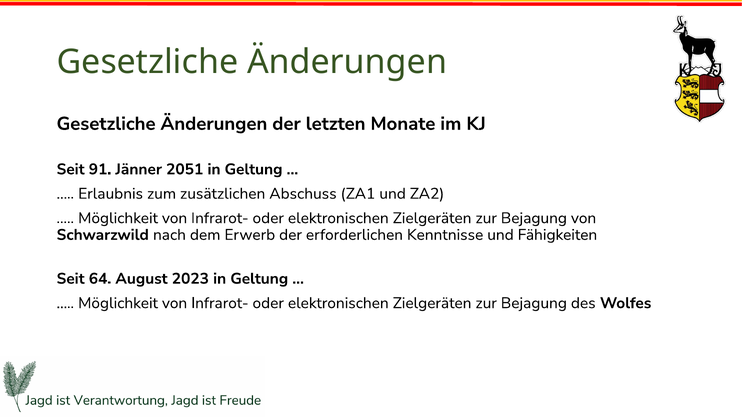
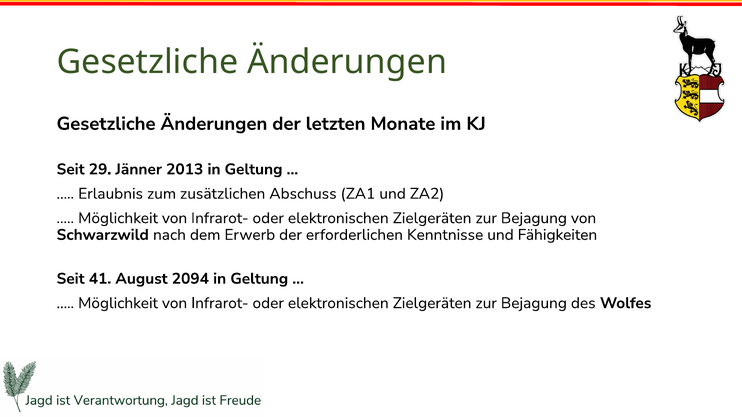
91: 91 -> 29 (100, 169)
2051: 2051 -> 2013 (185, 169)
64: 64 -> 41 (100, 279)
2023: 2023 -> 2094 (190, 279)
